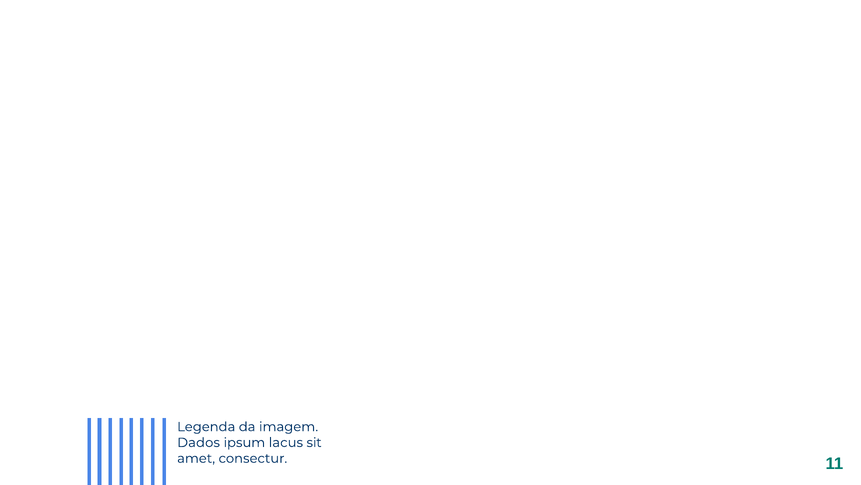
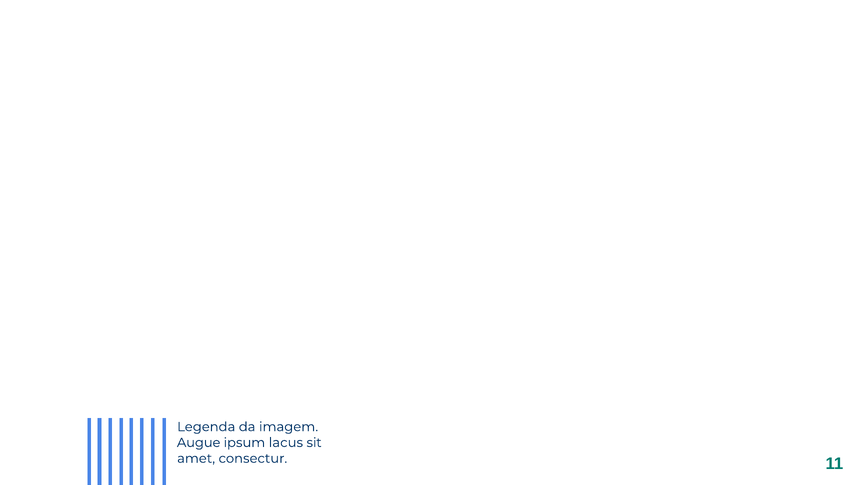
Dados: Dados -> Augue (199, 442)
